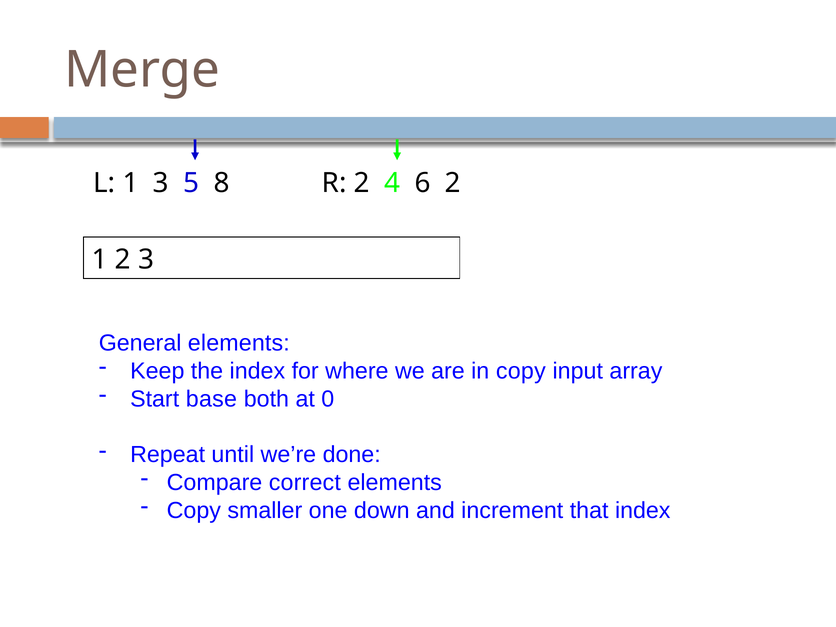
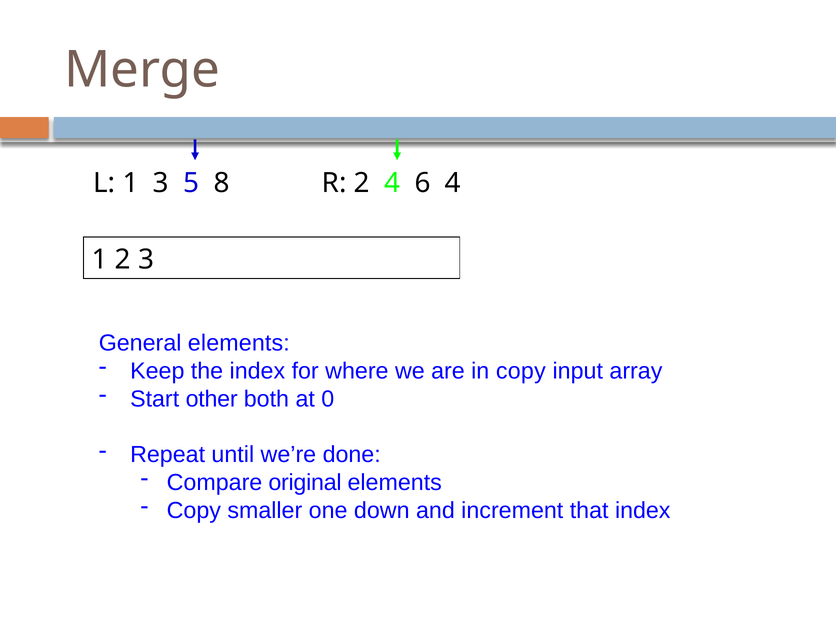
6 2: 2 -> 4 (453, 183)
base: base -> other (212, 399)
correct: correct -> original (305, 483)
